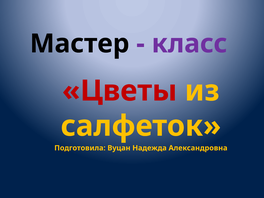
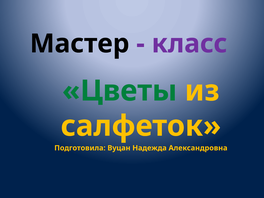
Цветы colour: red -> green (120, 91)
